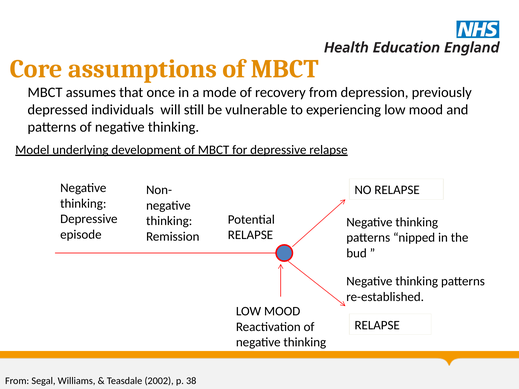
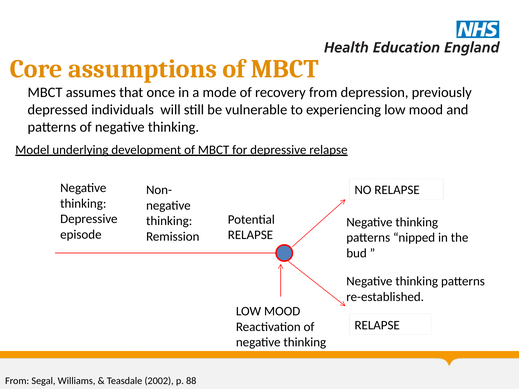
38: 38 -> 88 (191, 381)
